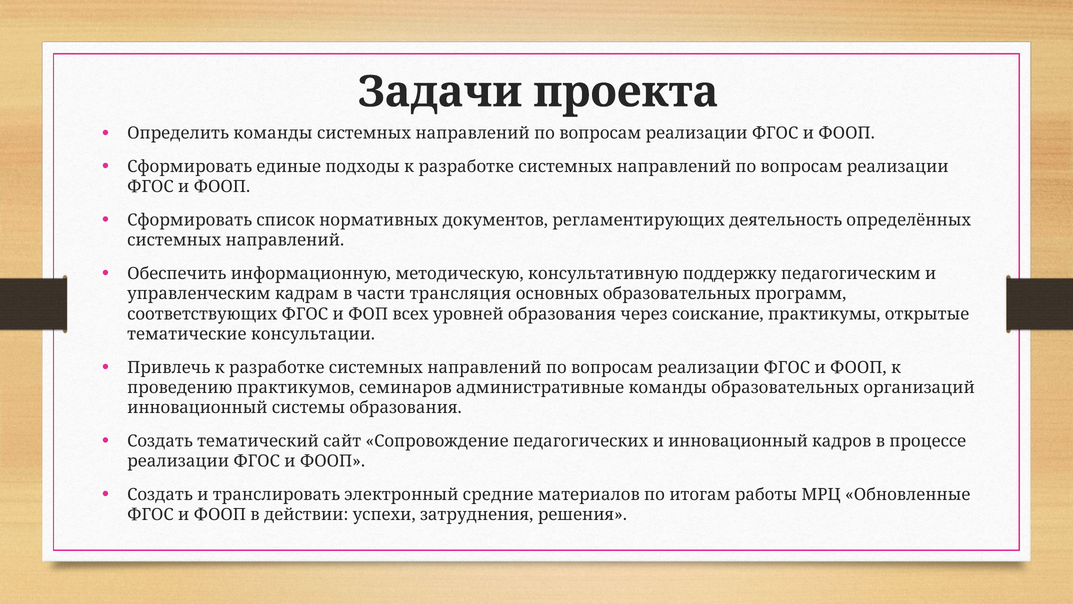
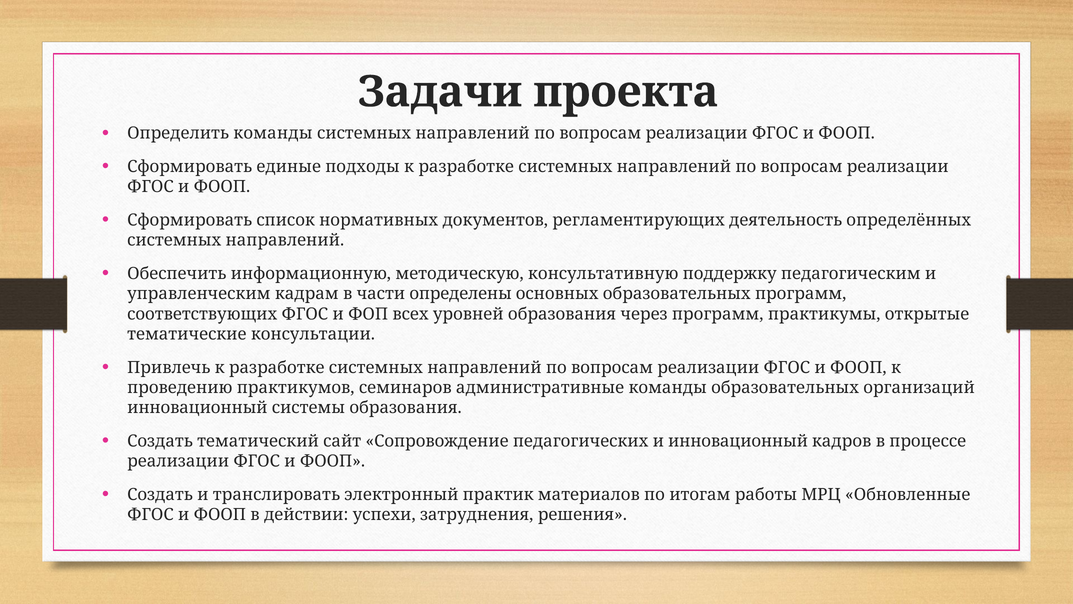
трансляция: трансляция -> определены (461, 294)
через соискание: соискание -> программ (718, 314)
средние: средние -> практик (498, 494)
